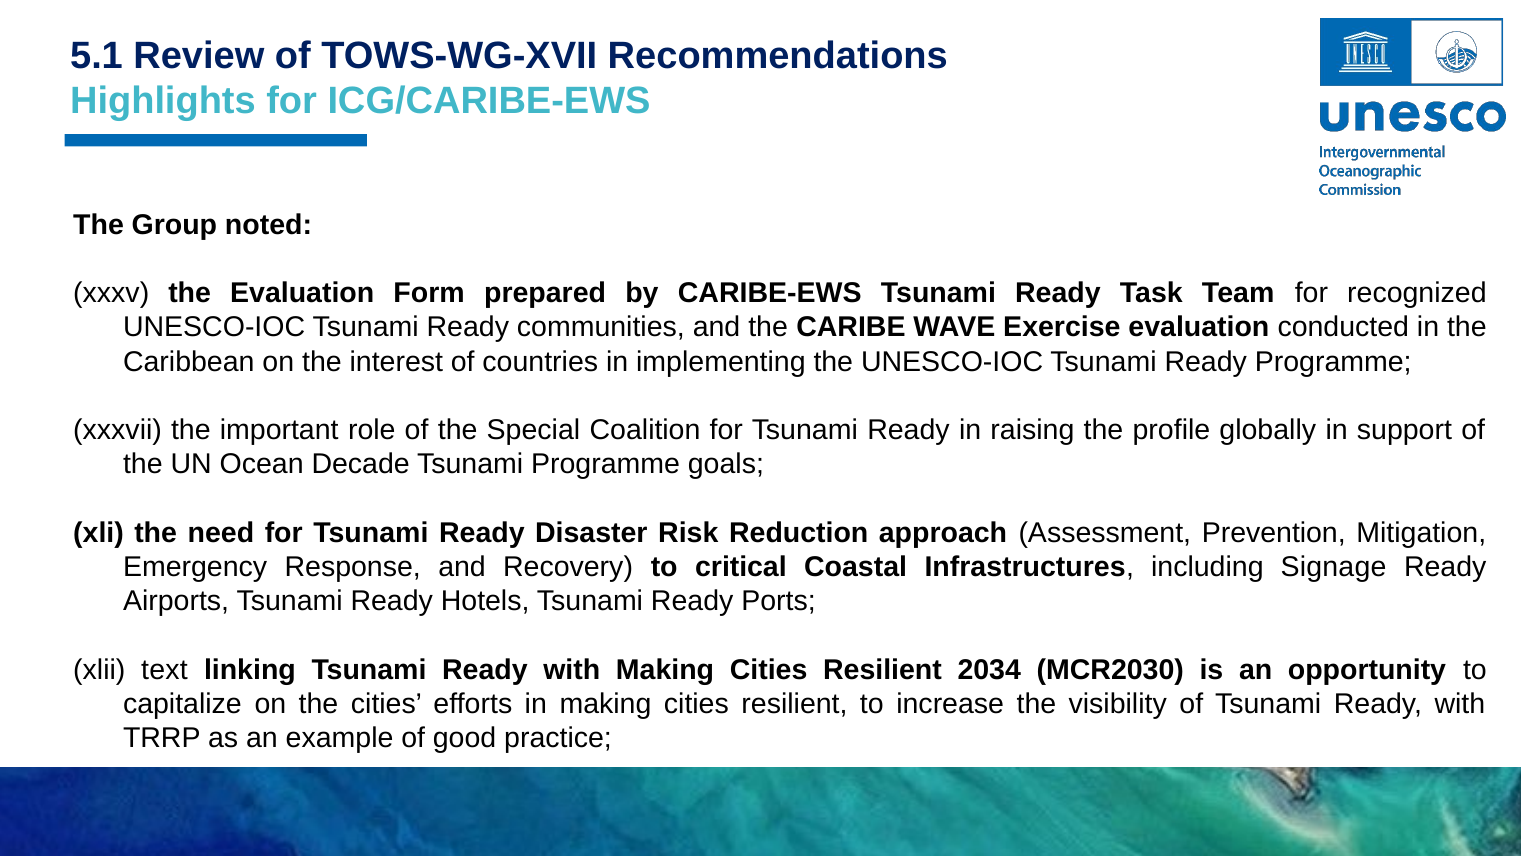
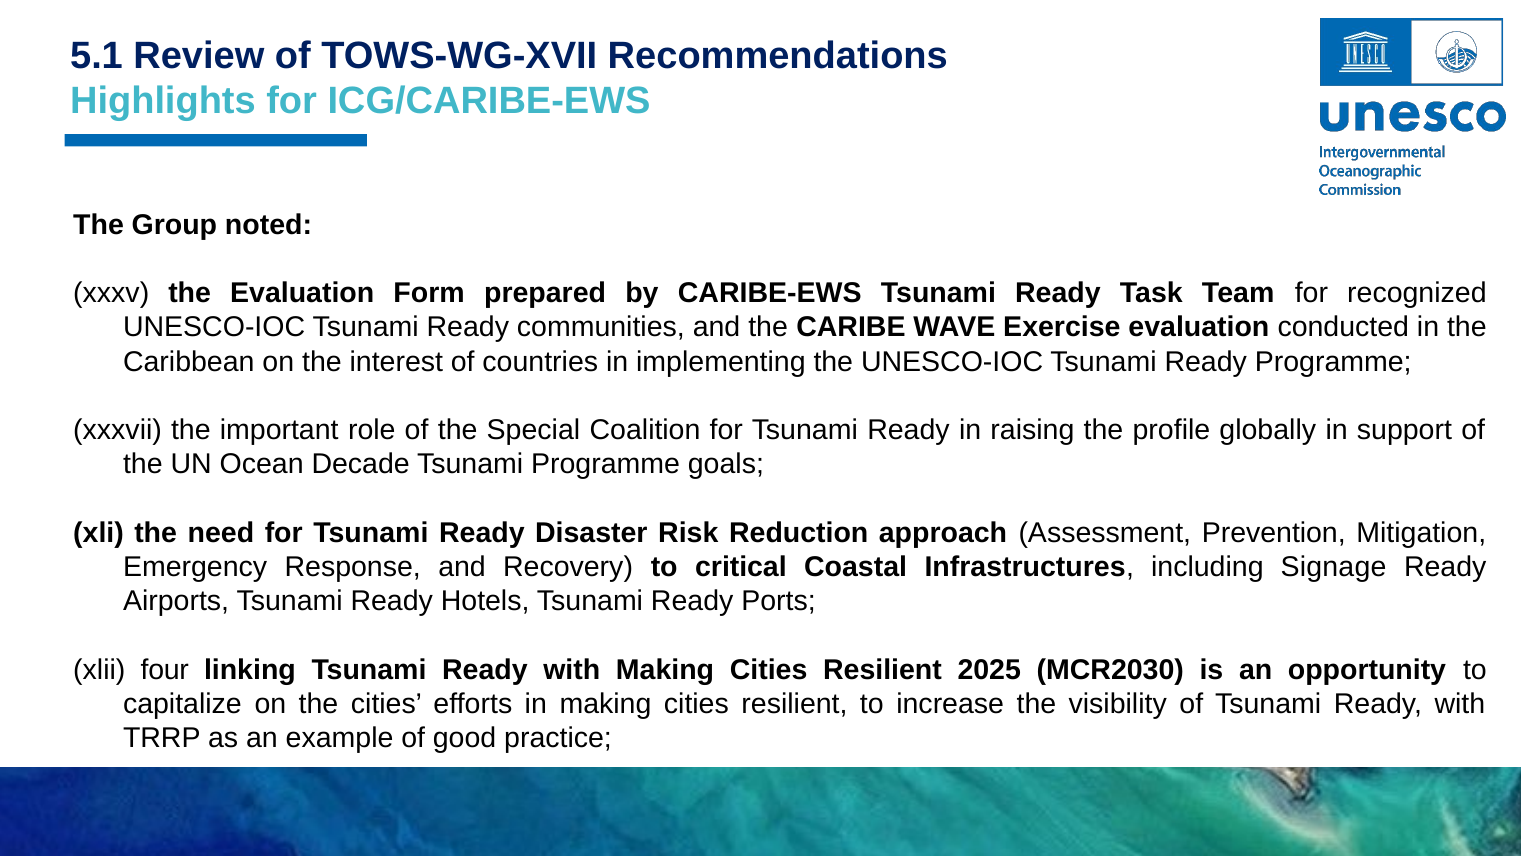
text: text -> four (165, 669)
2034: 2034 -> 2025 (989, 669)
